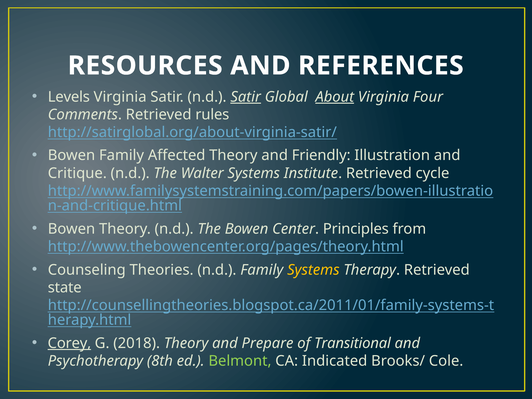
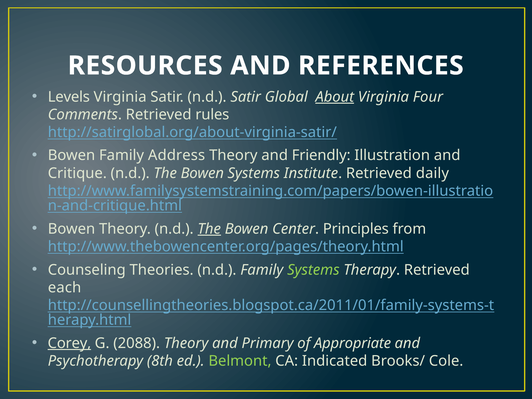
Satir underline: present -> none (246, 97)
Affected: Affected -> Address (177, 155)
Critique n.d The Walter: Walter -> Bowen (202, 173)
cycle: cycle -> daily (432, 173)
The underline: none -> present (209, 229)
Systems colour: yellow -> light green (313, 270)
state: state -> each (65, 288)
2018: 2018 -> 2088 (137, 343)
Prepare: Prepare -> Primary (268, 343)
Transitional: Transitional -> Appropriate (353, 343)
